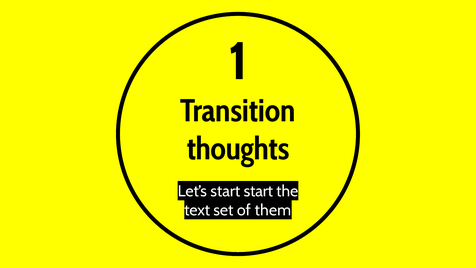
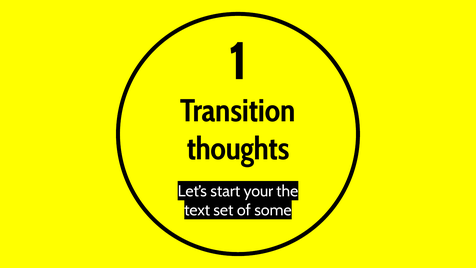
start start: start -> your (258, 191)
them: them -> some (273, 210)
